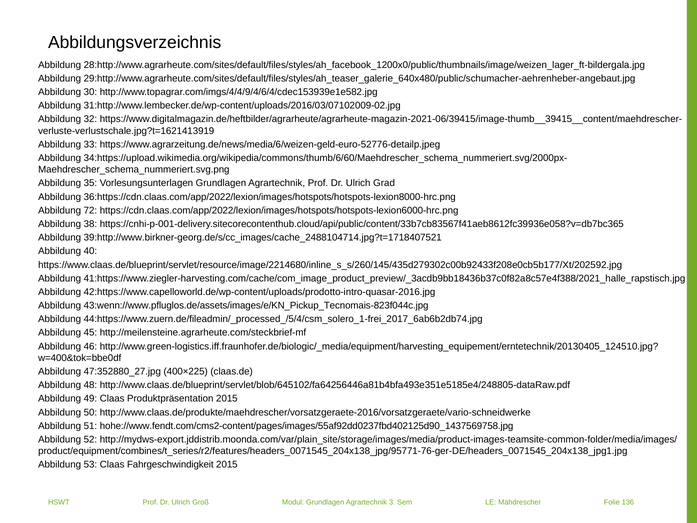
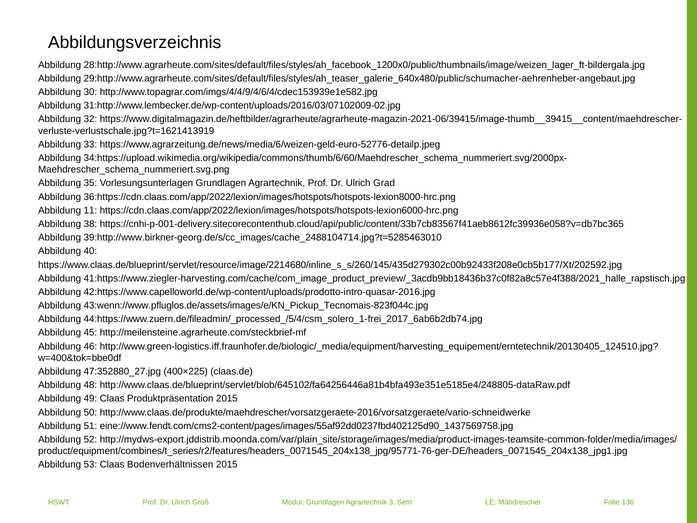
72: 72 -> 11 (90, 210)
39:http://www.birkner-georg.de/s/cc_images/cache_2488104714.jpg?t=1718407521: 39:http://www.birkner-georg.de/s/cc_images/cache_2488104714.jpg?t=1718407521 -> 39:http://www.birkner-georg.de/s/cc_images/cache_2488104714.jpg?t=5285463010 (263, 238)
hohe://www.fendt.com/cms2-content/pages/images/55af92dd0237fbd402125d90_1437569758.jpg: hohe://www.fendt.com/cms2-content/pages/images/55af92dd0237fbd402125d90_1437569758.jpg -> eine://www.fendt.com/cms2-content/pages/images/55af92dd0237fbd402125d90_1437569758.jpg (307, 426)
Fahrgeschwindigkeit: Fahrgeschwindigkeit -> Bodenverhältnissen (170, 465)
